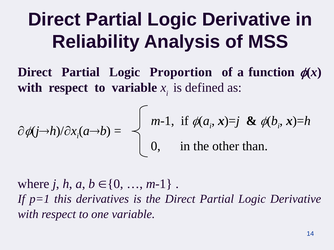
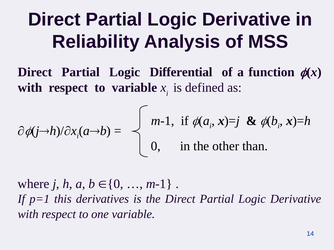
Proportion: Proportion -> Differential (181, 72)
